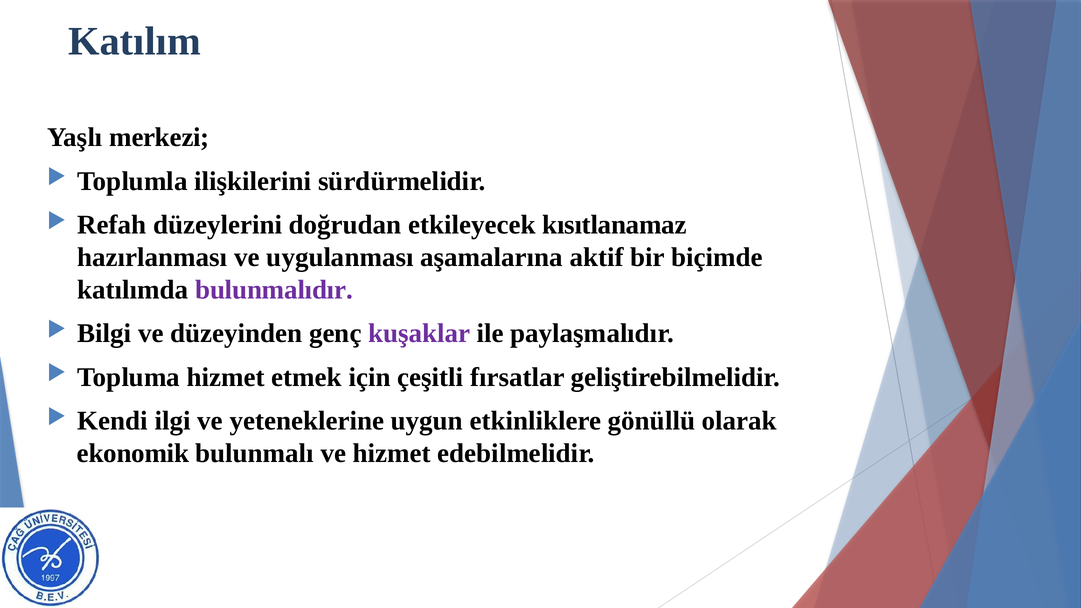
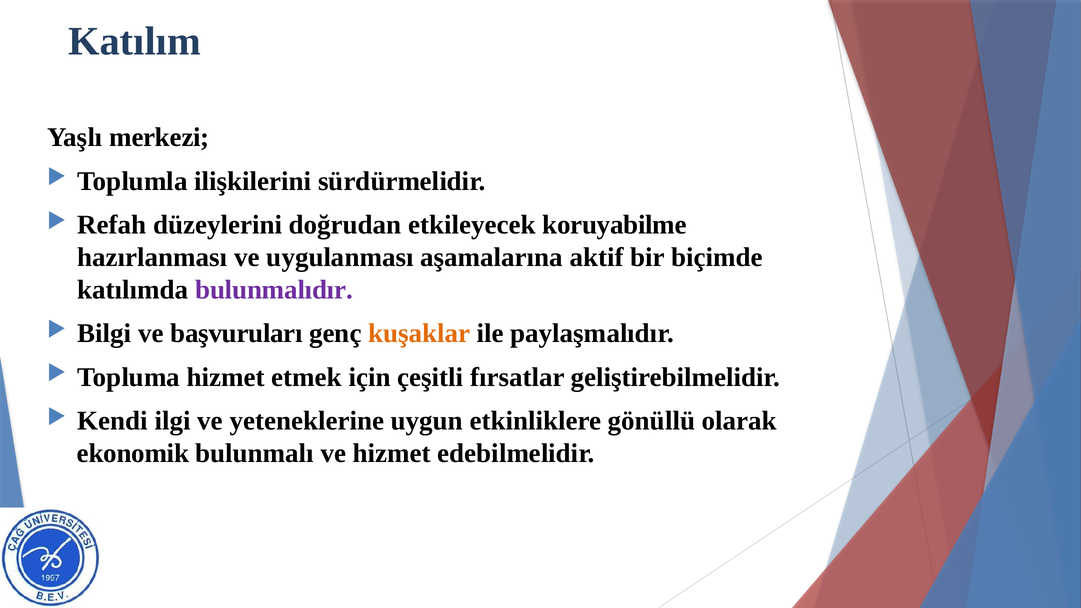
kısıtlanamaz: kısıtlanamaz -> koruyabilme (615, 225)
düzeyinden: düzeyinden -> başvuruları (236, 333)
kuşaklar colour: purple -> orange (419, 333)
